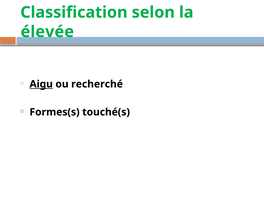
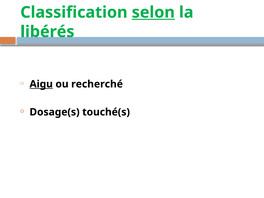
selon underline: none -> present (153, 12)
élevée: élevée -> libérés (47, 32)
Formes(s: Formes(s -> Dosage(s (55, 112)
